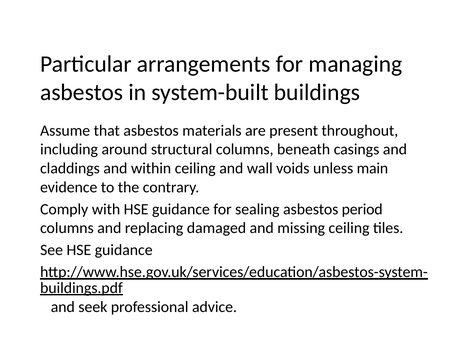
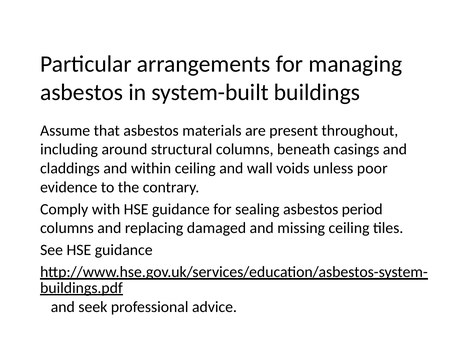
main: main -> poor (372, 168)
